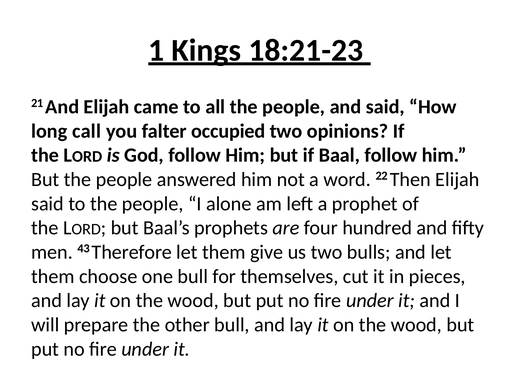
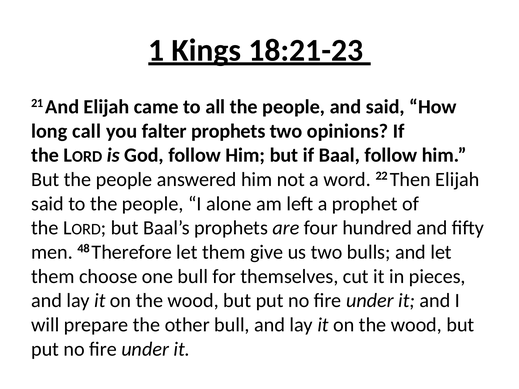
falter occupied: occupied -> prophets (228, 131)
43: 43 -> 48 (83, 249)
